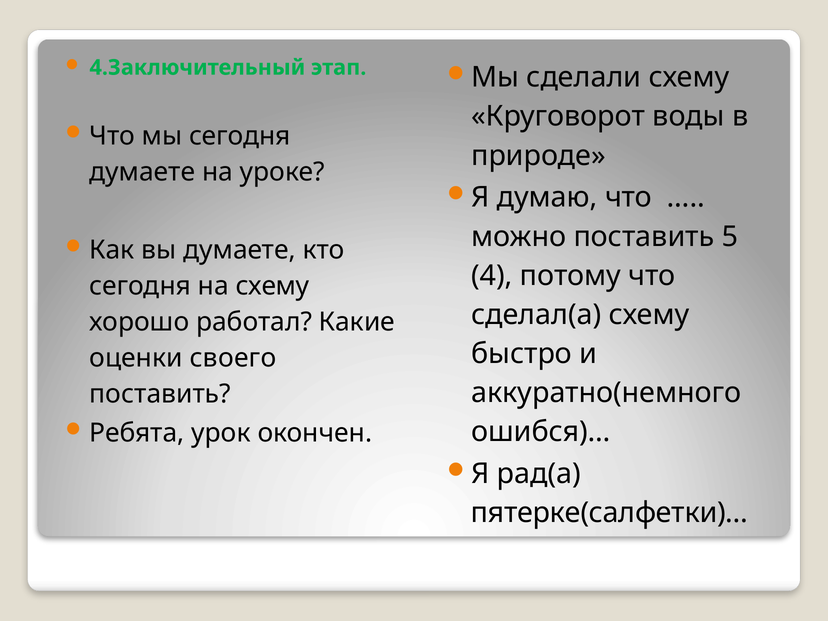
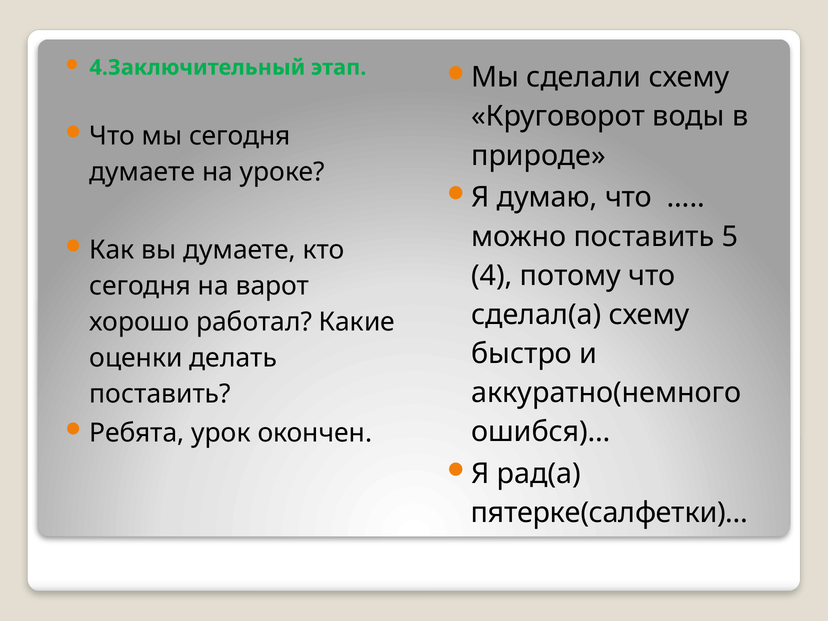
на схему: схему -> варот (272, 286)
своего: своего -> делать (233, 358)
